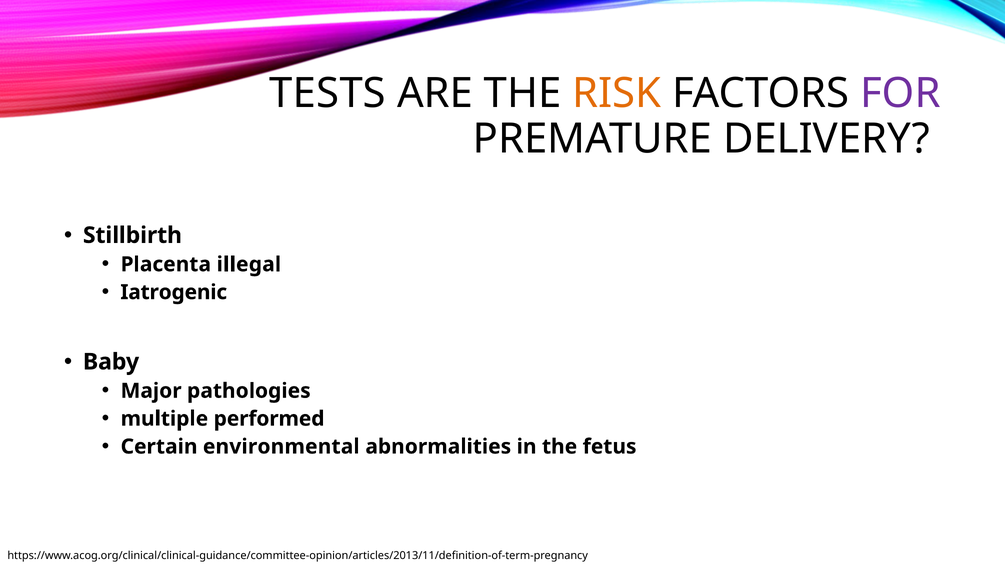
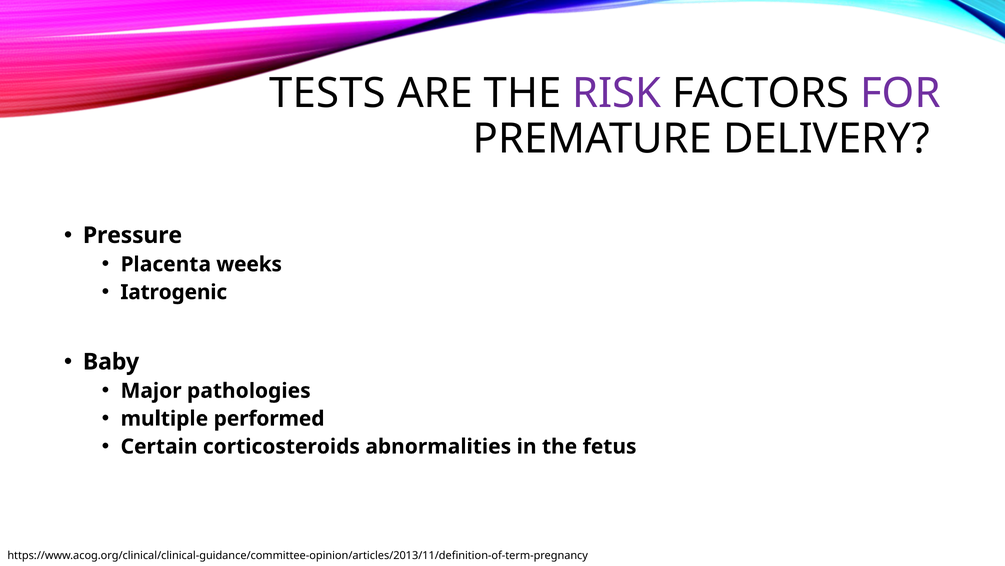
RISK colour: orange -> purple (617, 93)
Stillbirth: Stillbirth -> Pressure (133, 235)
illegal: illegal -> weeks (249, 264)
environmental: environmental -> corticosteroids (281, 446)
